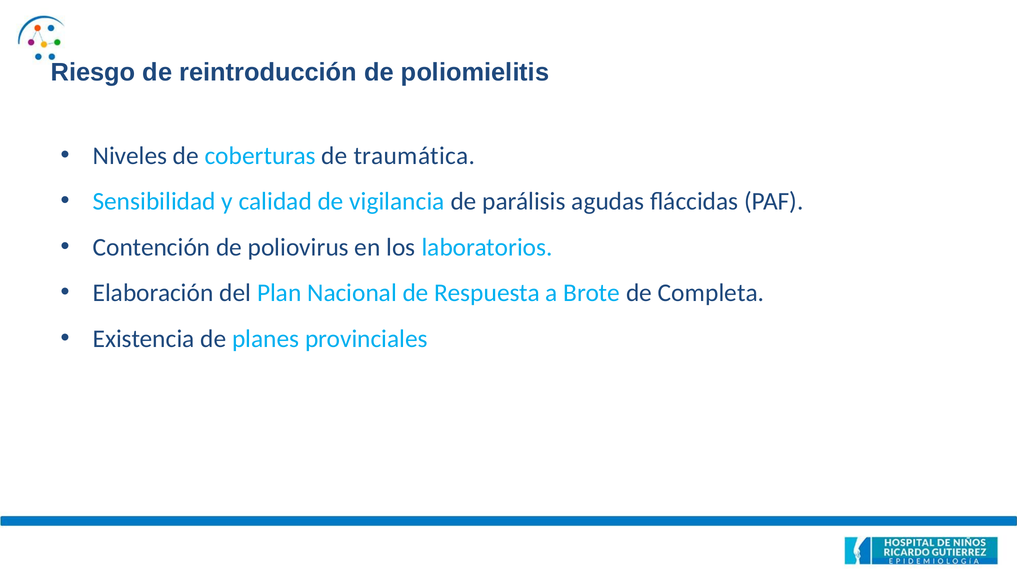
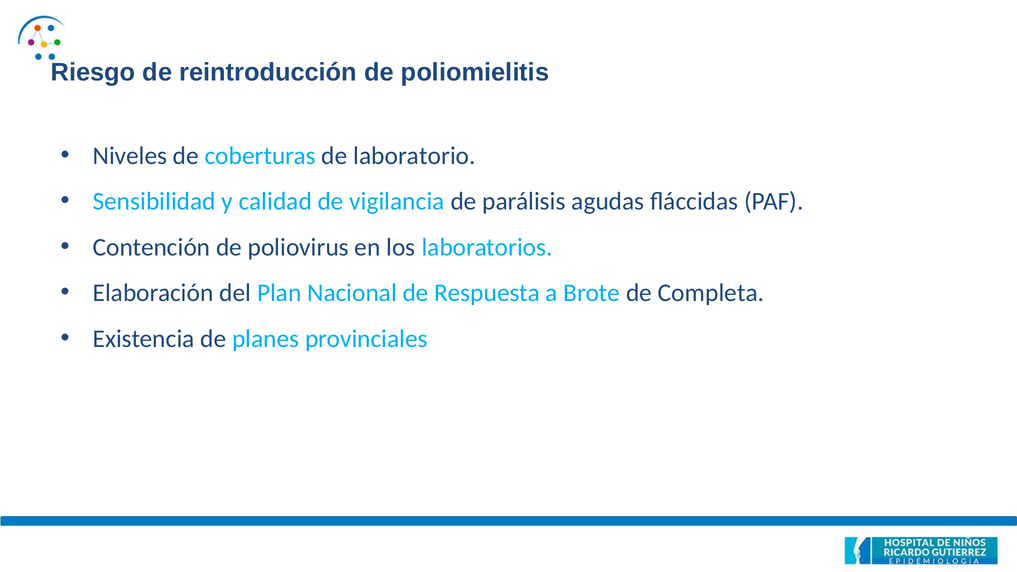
traumática: traumática -> laboratorio (414, 156)
